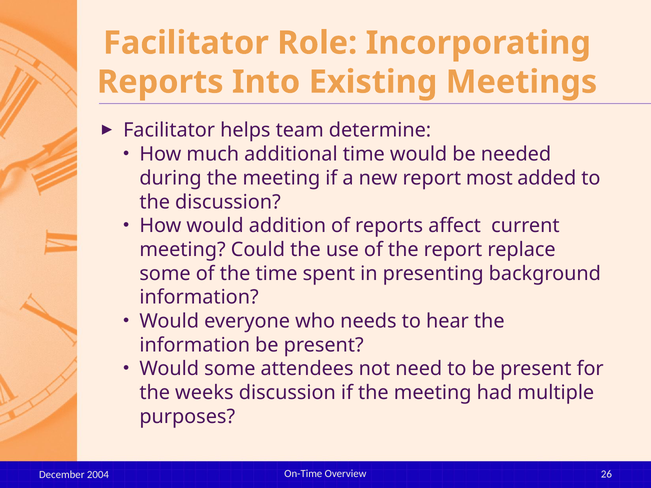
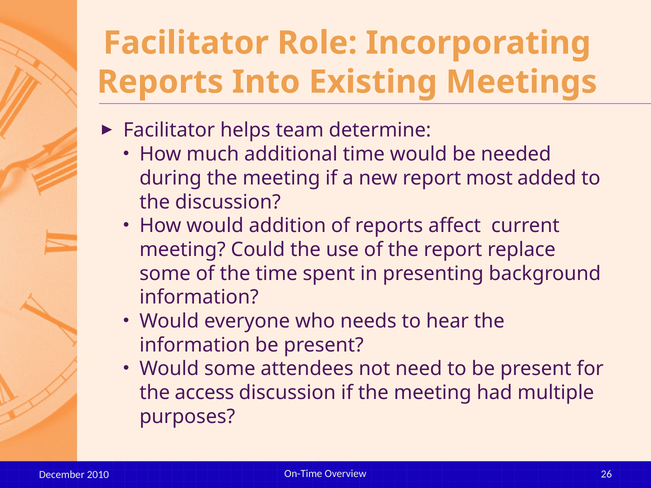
weeks: weeks -> access (204, 393)
2004: 2004 -> 2010 (98, 475)
